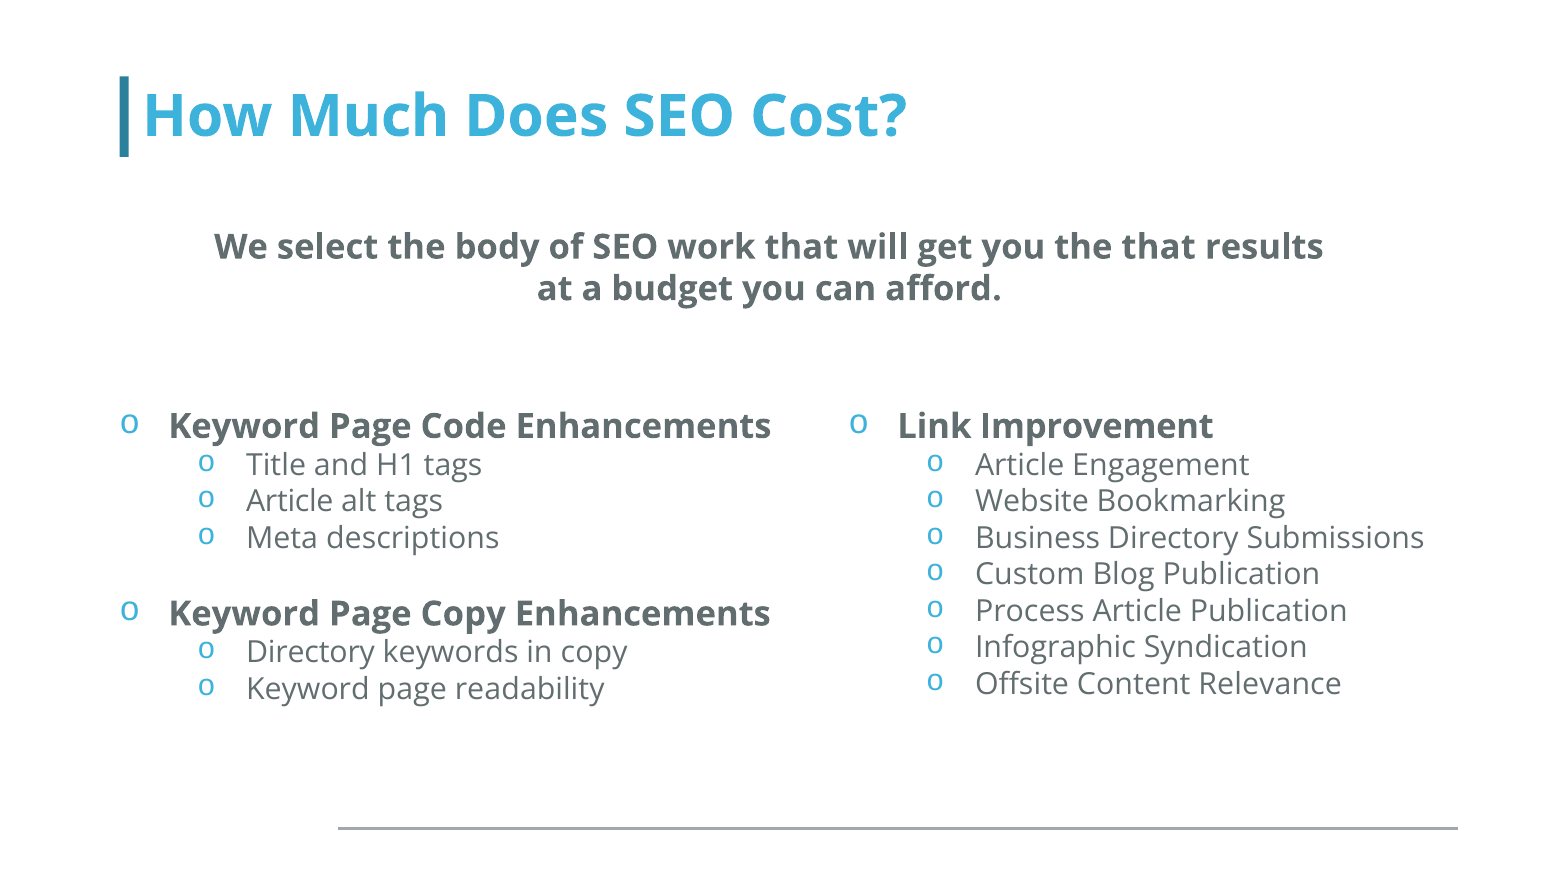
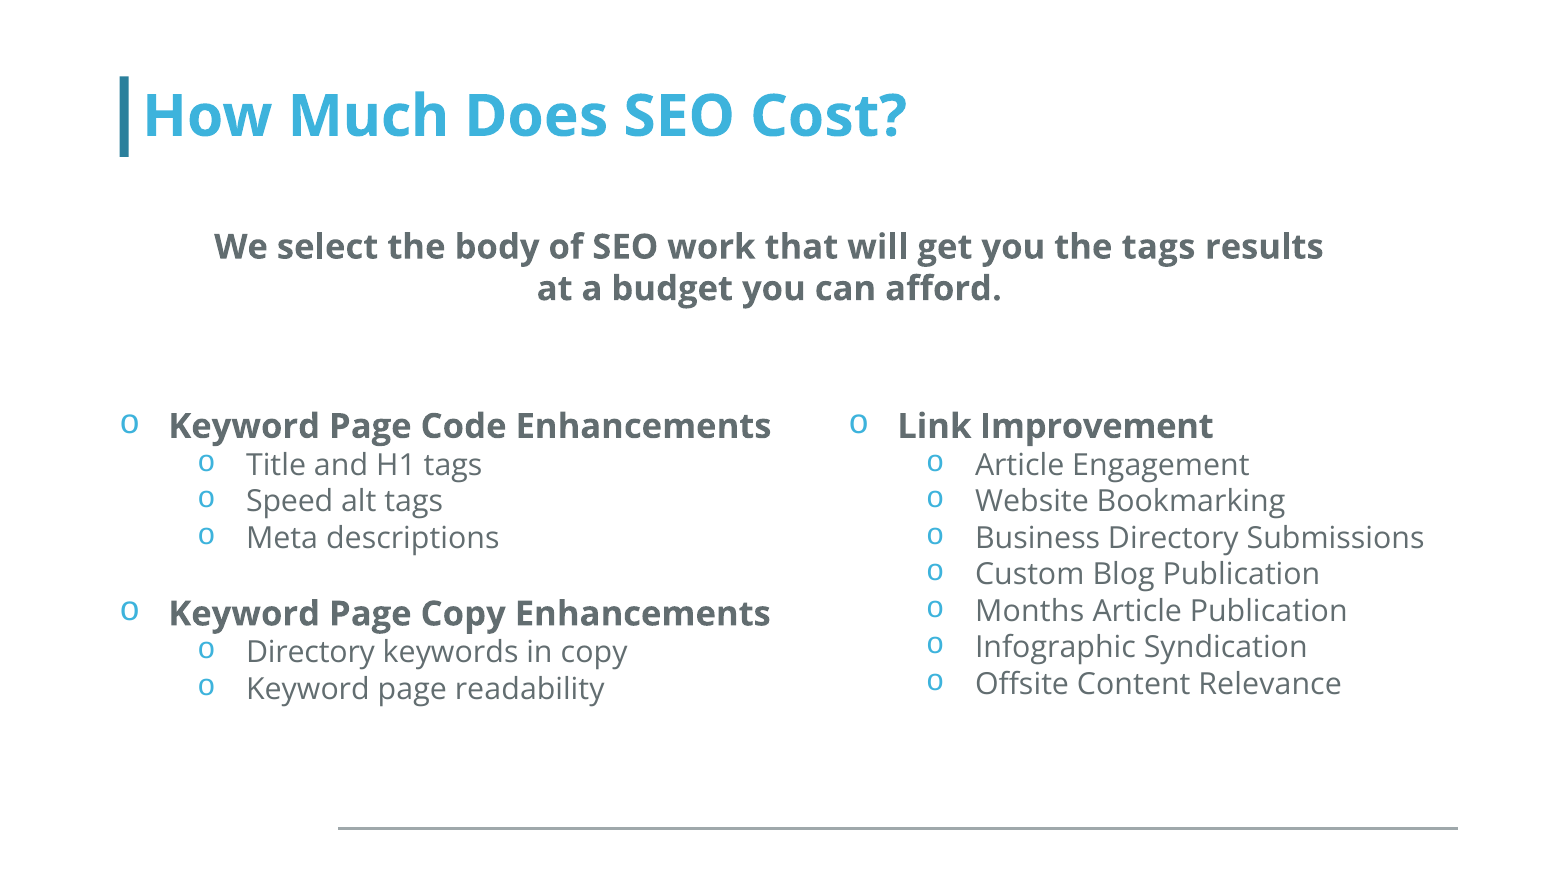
the that: that -> tags (1159, 247)
Article: Article -> Speed (290, 502)
Process: Process -> Months (1030, 611)
